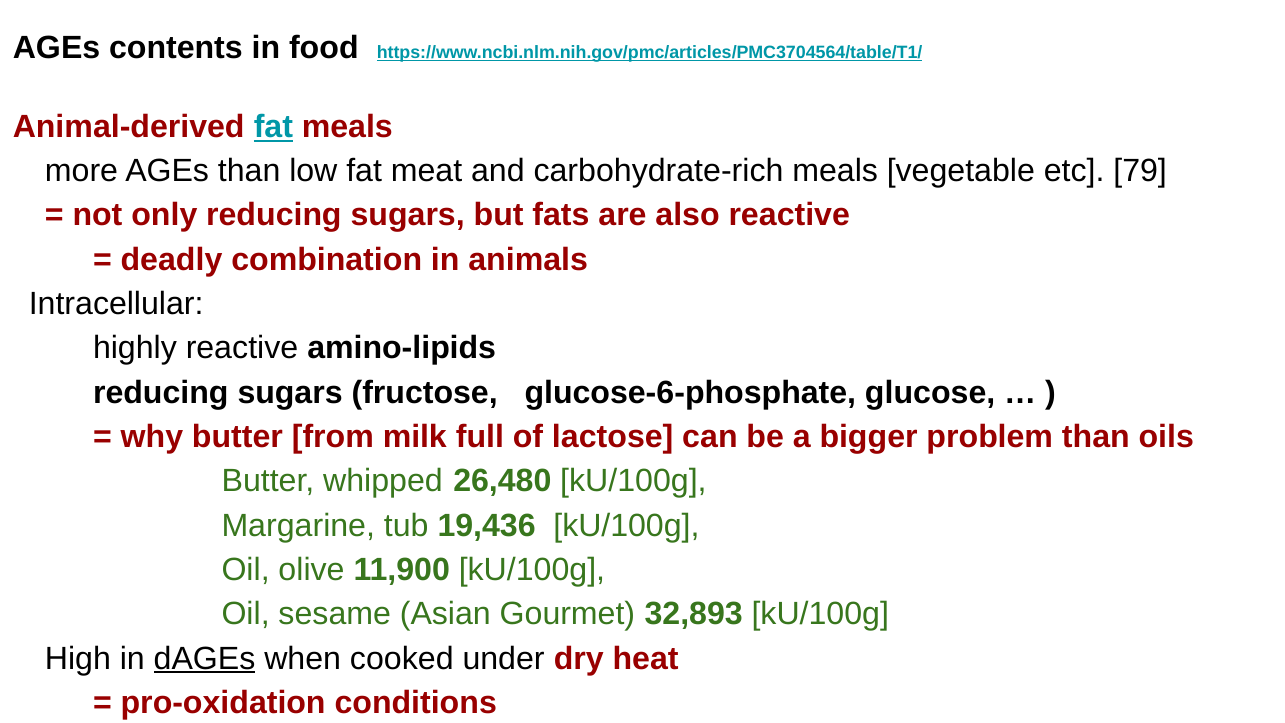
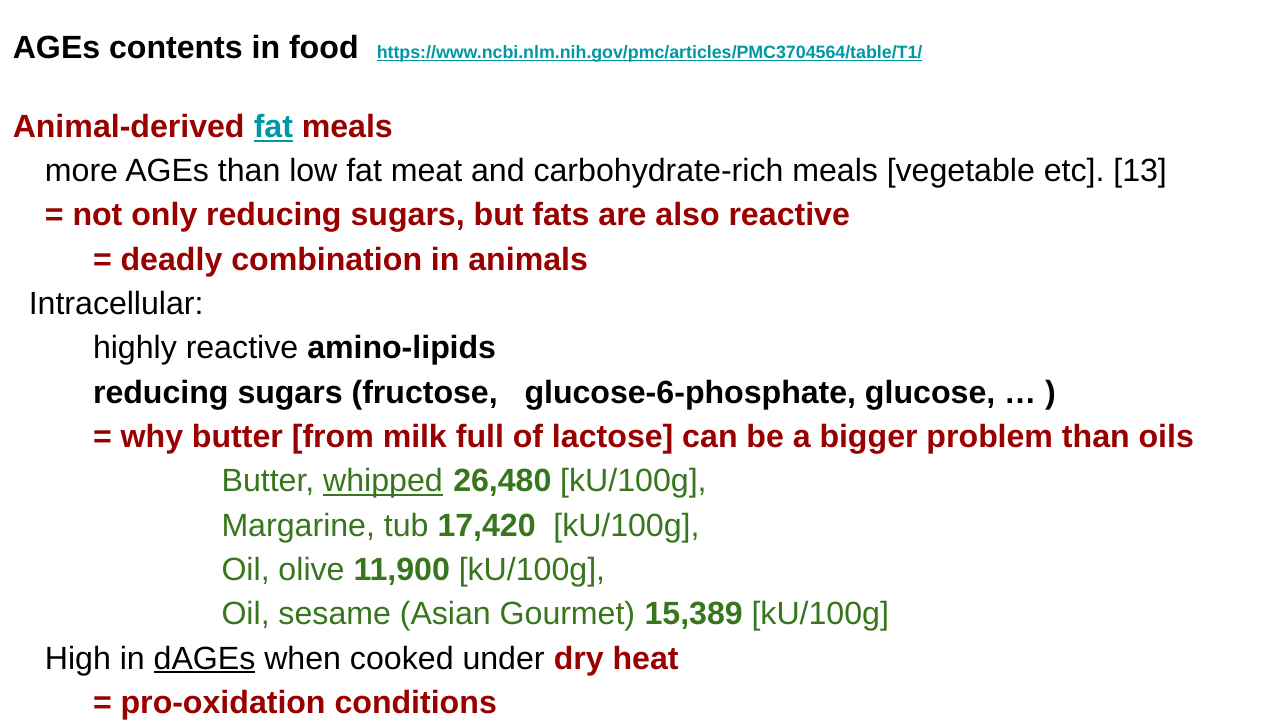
79: 79 -> 13 (1140, 171)
whipped underline: none -> present (383, 481)
19,436: 19,436 -> 17,420 (487, 525)
32,893: 32,893 -> 15,389 (694, 614)
